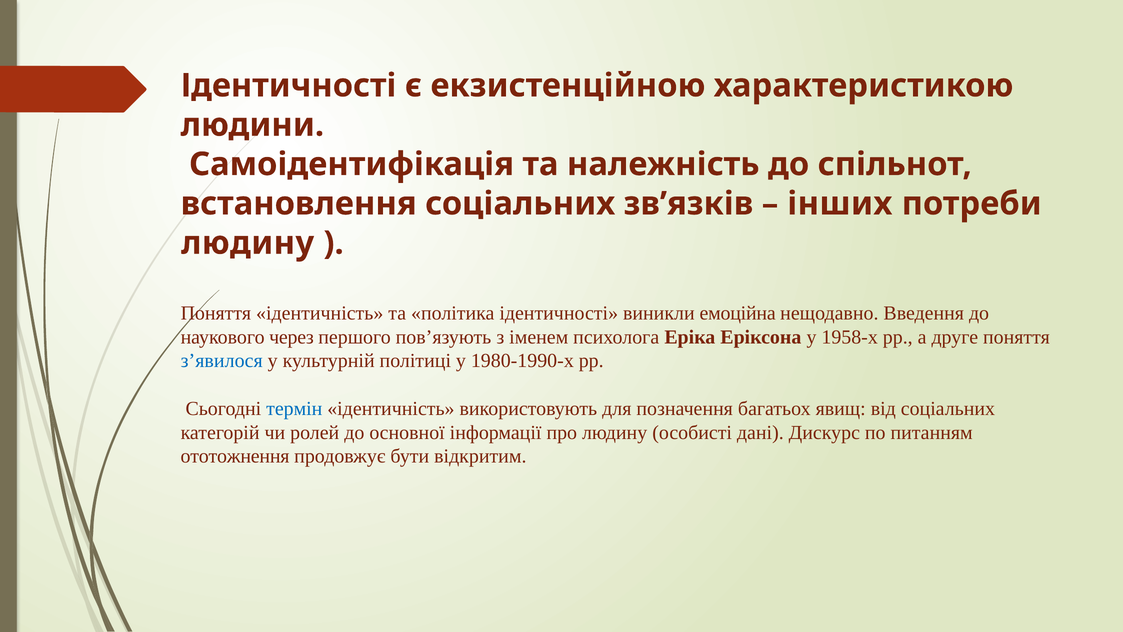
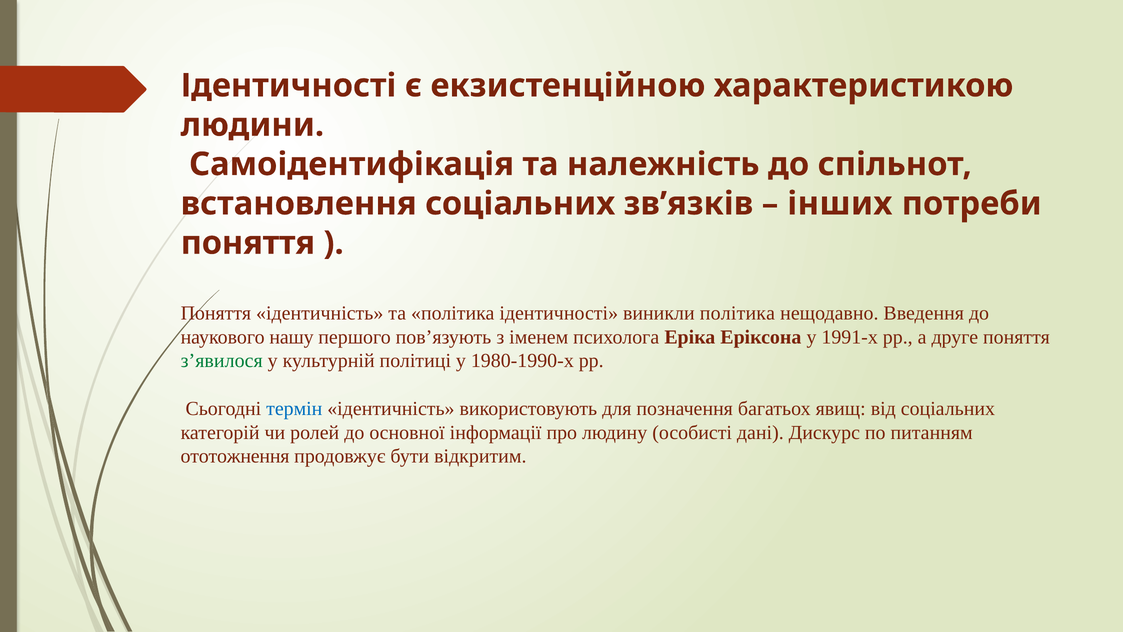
людину: людину -> поняття (248, 243)
виникли емоційна: емоційна -> політика (737, 313)
через: через -> нашу (292, 337)
1958-х: 1958-х -> 1991-х (850, 337)
зʼявилося colour: blue -> green (222, 361)
